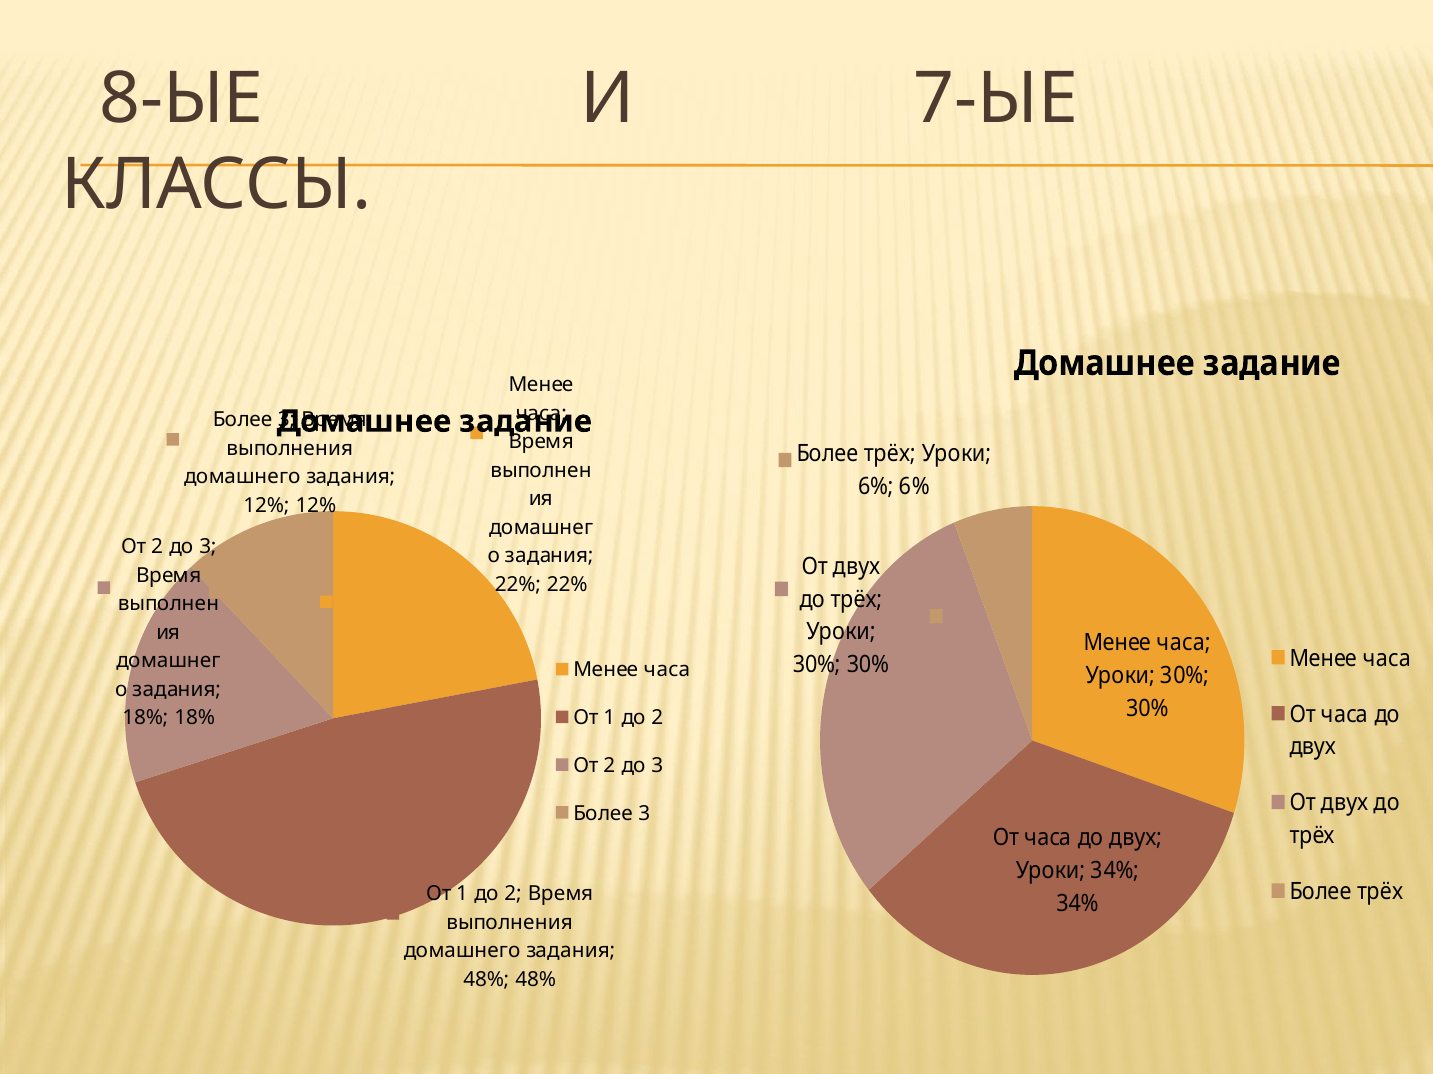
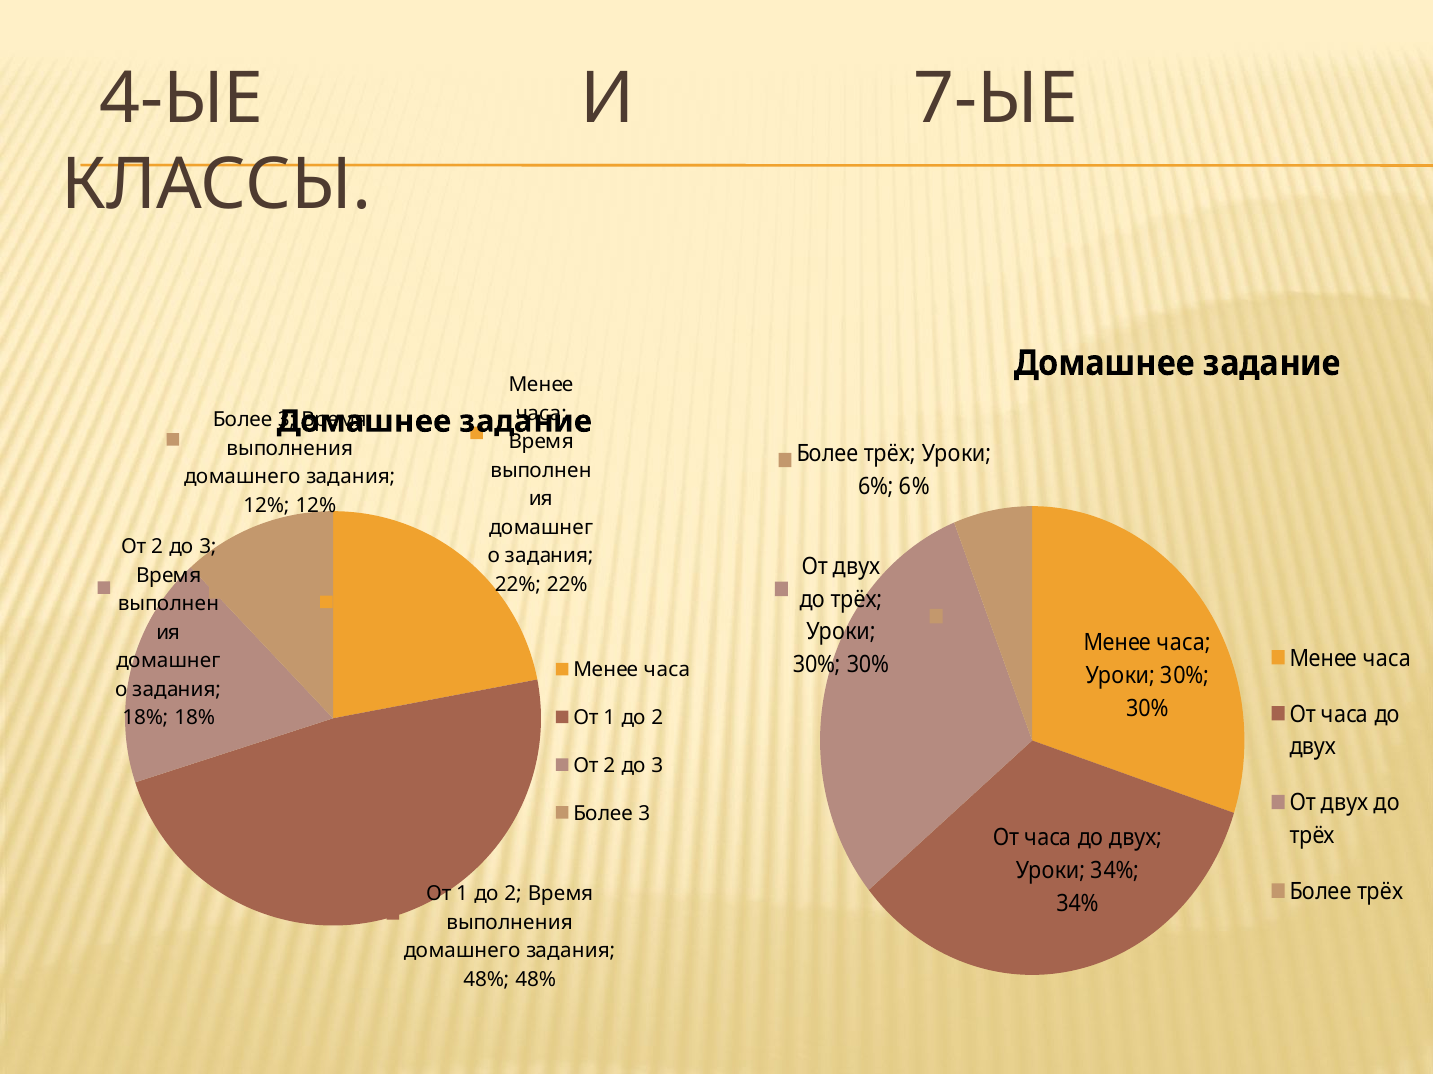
8-ЫЕ: 8-ЫЕ -> 4-ЫЕ (181, 99)
